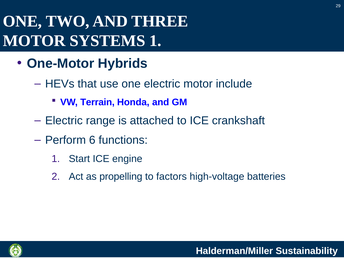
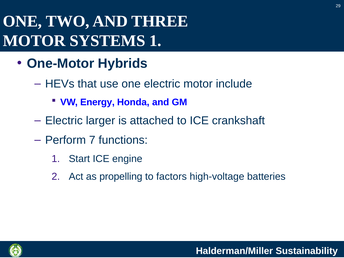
Terrain: Terrain -> Energy (97, 102)
range: range -> larger (101, 121)
6: 6 -> 7 (92, 140)
